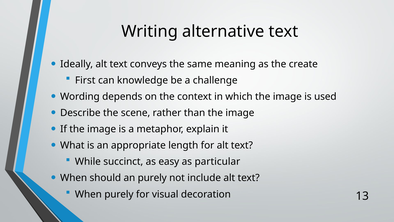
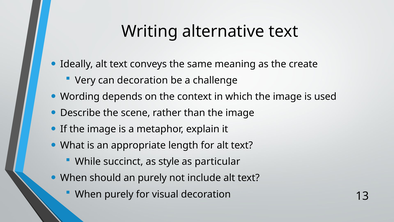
First: First -> Very (85, 80)
can knowledge: knowledge -> decoration (142, 80)
easy: easy -> style (169, 161)
